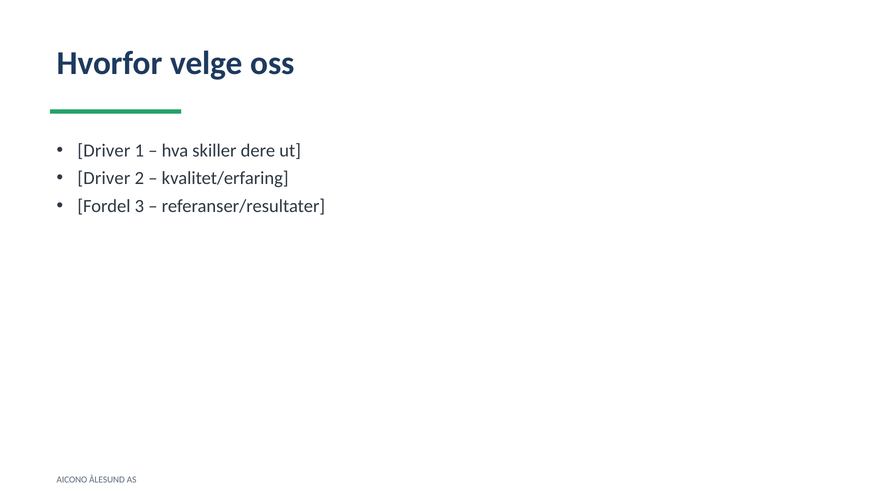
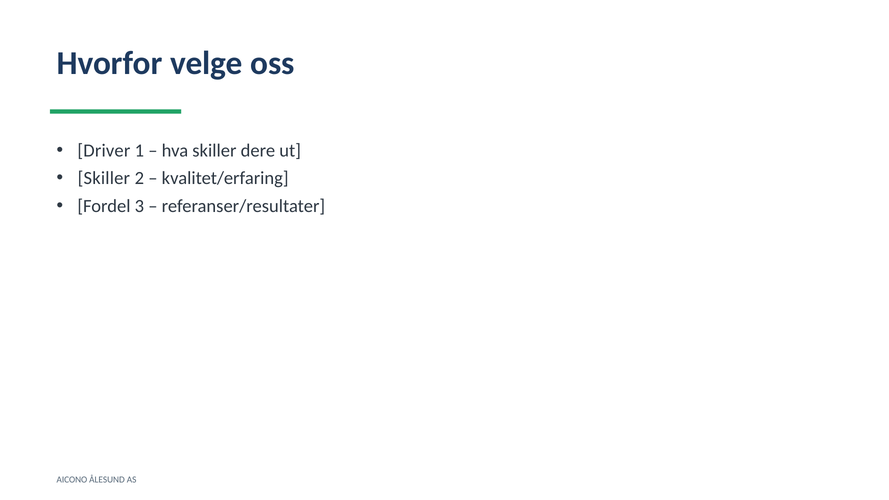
Driver: Driver -> Skiller (104, 178)
